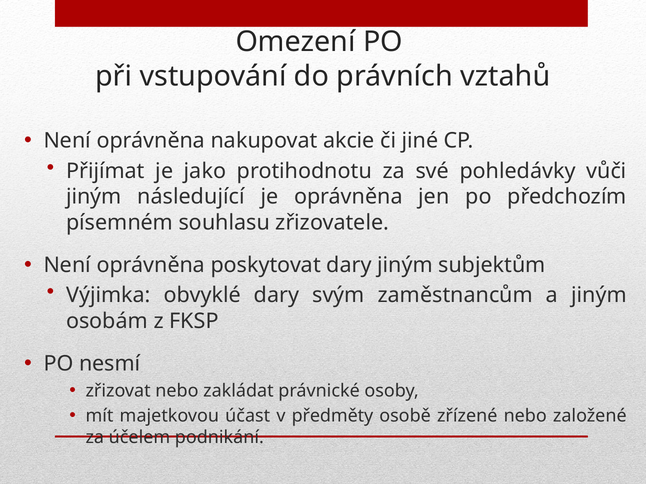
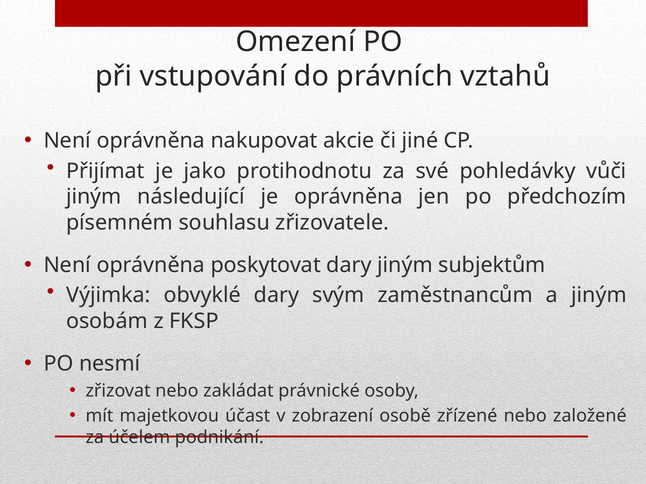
předměty: předměty -> zobrazení (332, 416)
